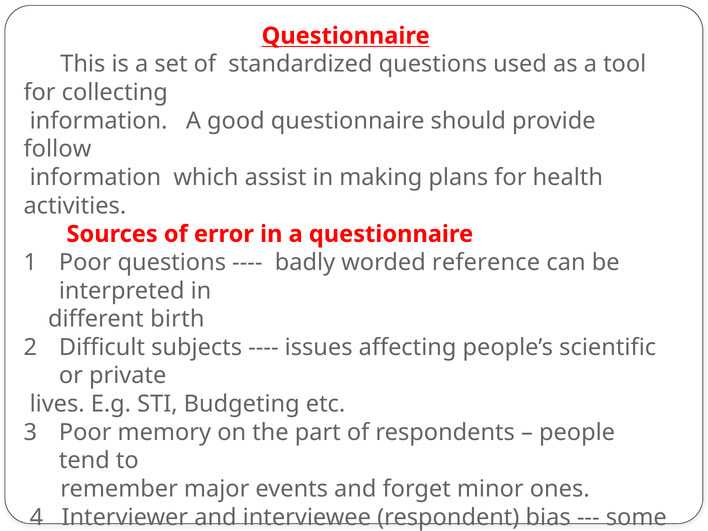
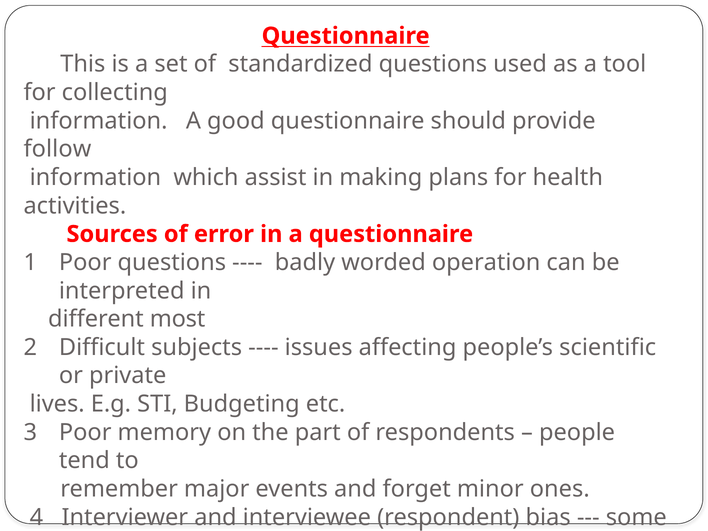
reference: reference -> operation (486, 262)
birth: birth -> most (178, 319)
